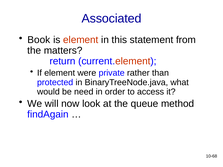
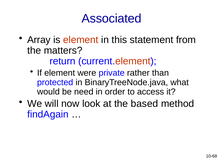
Book: Book -> Array (39, 40)
queue: queue -> based (144, 104)
